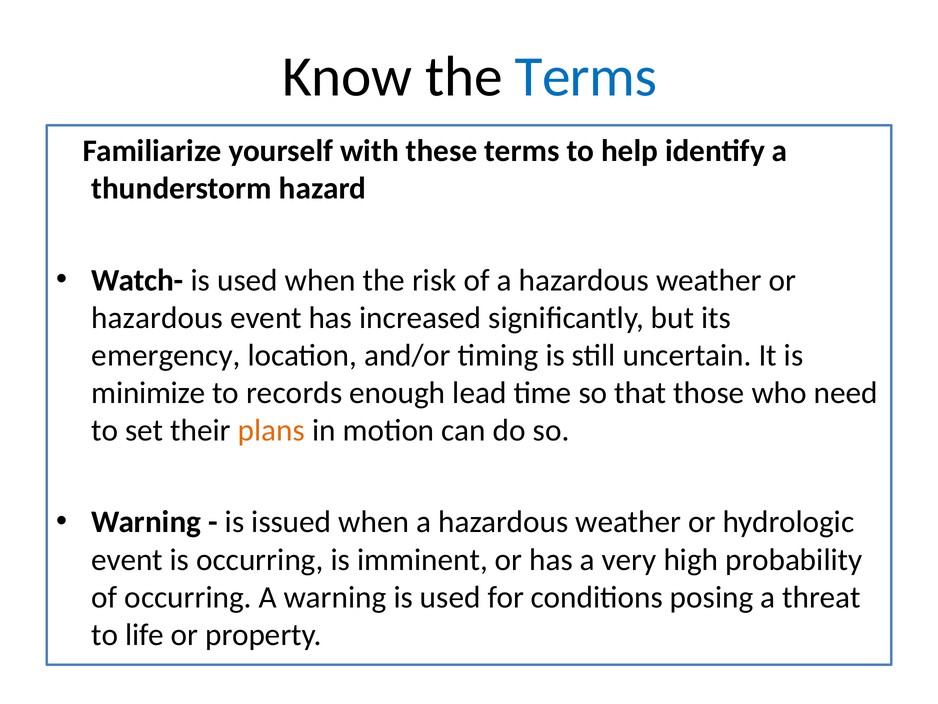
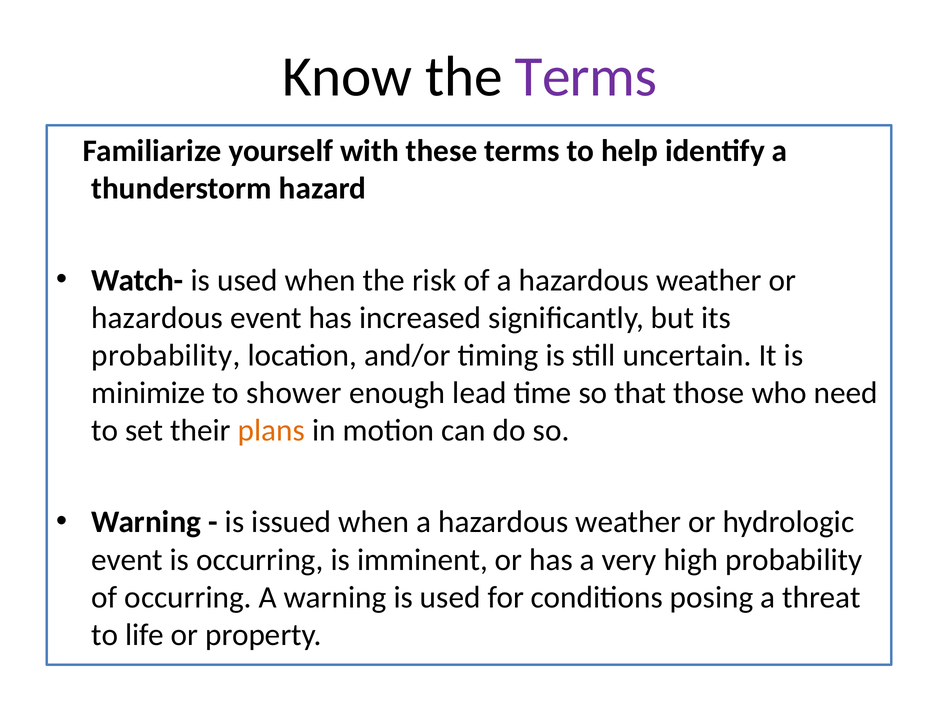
Terms colour: blue -> purple (586, 77)
emergency: emergency -> probability (166, 355)
records: records -> shower (294, 393)
